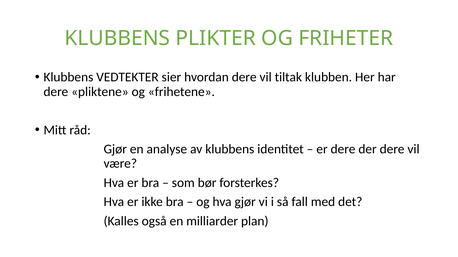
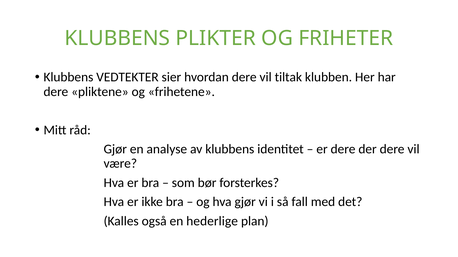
milliarder: milliarder -> hederlige (212, 222)
